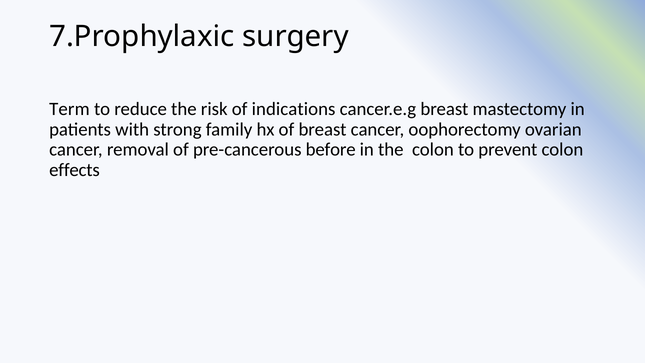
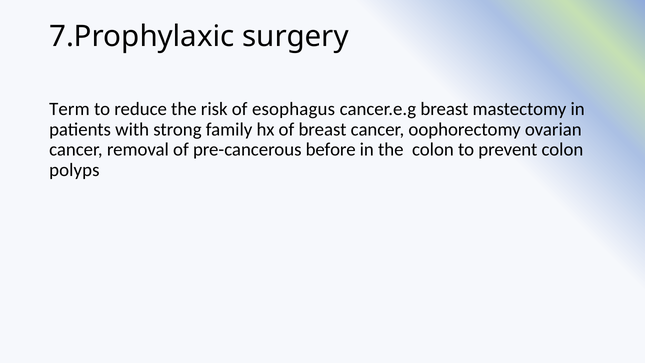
indications: indications -> esophagus (294, 109)
effects: effects -> polyps (74, 170)
